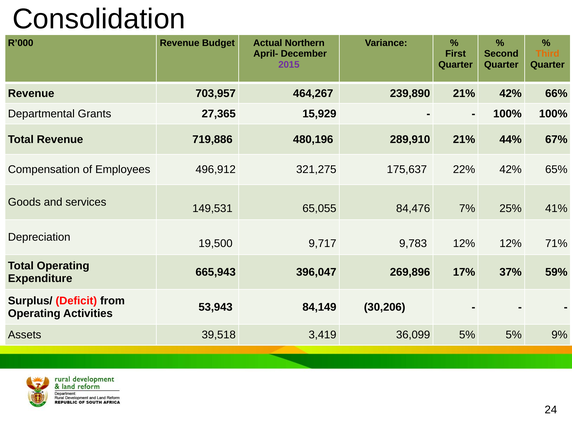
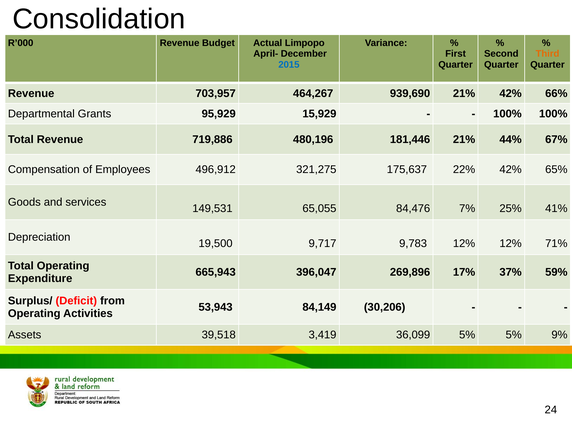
Northern: Northern -> Limpopo (305, 43)
2015 colour: purple -> blue (289, 65)
239,890: 239,890 -> 939,690 (410, 93)
27,365: 27,365 -> 95,929 (219, 114)
289,910: 289,910 -> 181,446 (410, 139)
